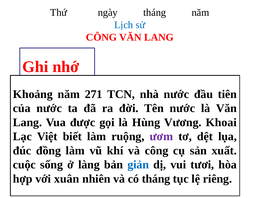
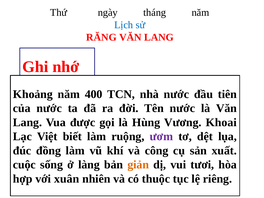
CÔNG: CÔNG -> RĂNG (101, 37)
271: 271 -> 400 (94, 94)
giản colour: blue -> orange (138, 165)
có tháng: tháng -> thuộc (156, 179)
